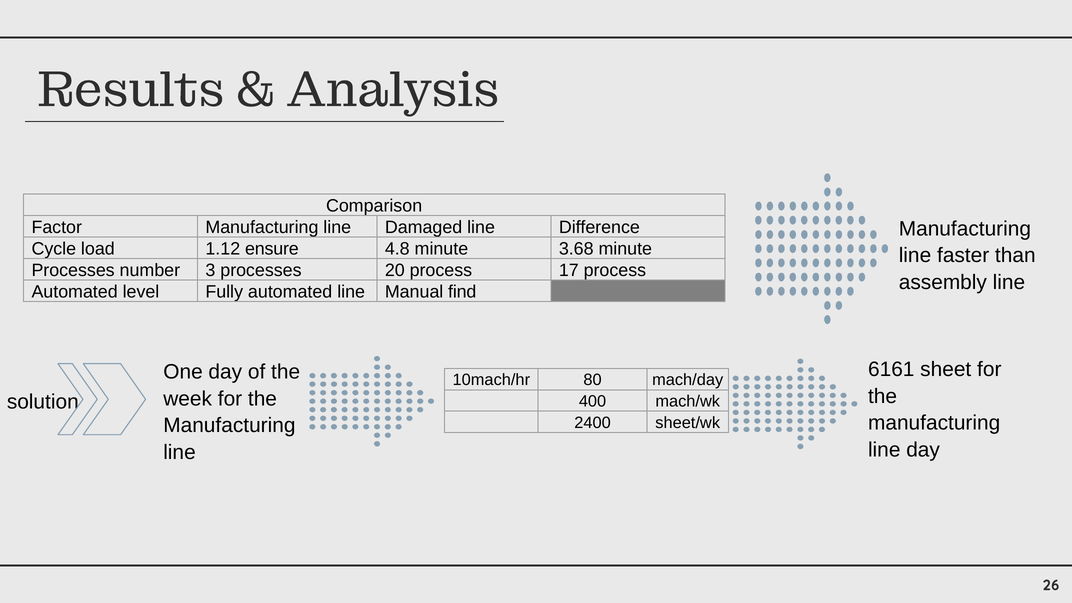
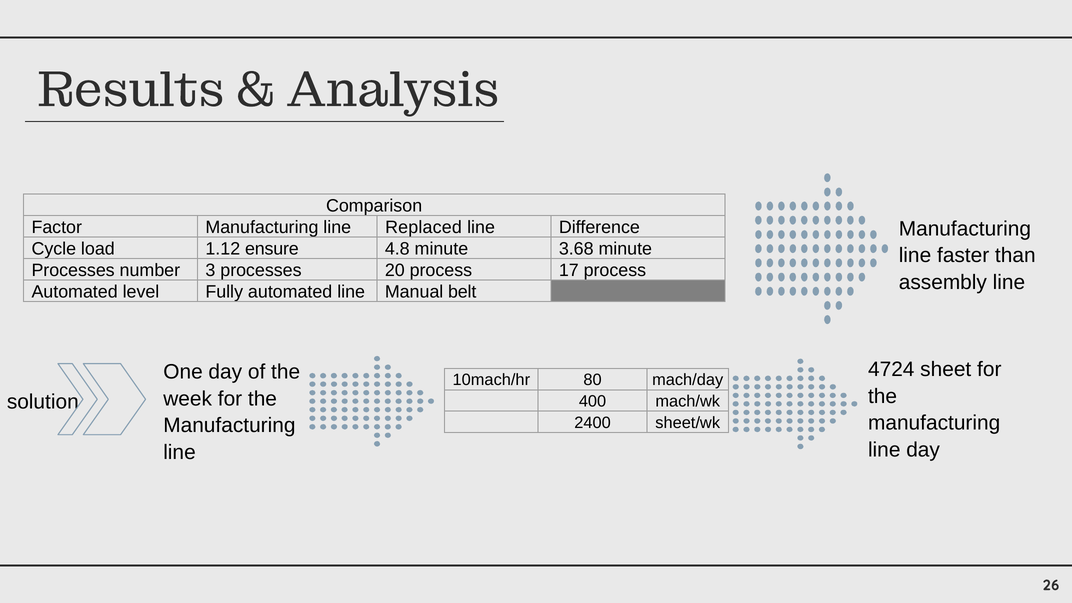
Damaged: Damaged -> Replaced (423, 227)
find: find -> belt (462, 292)
6161: 6161 -> 4724 (891, 370)
